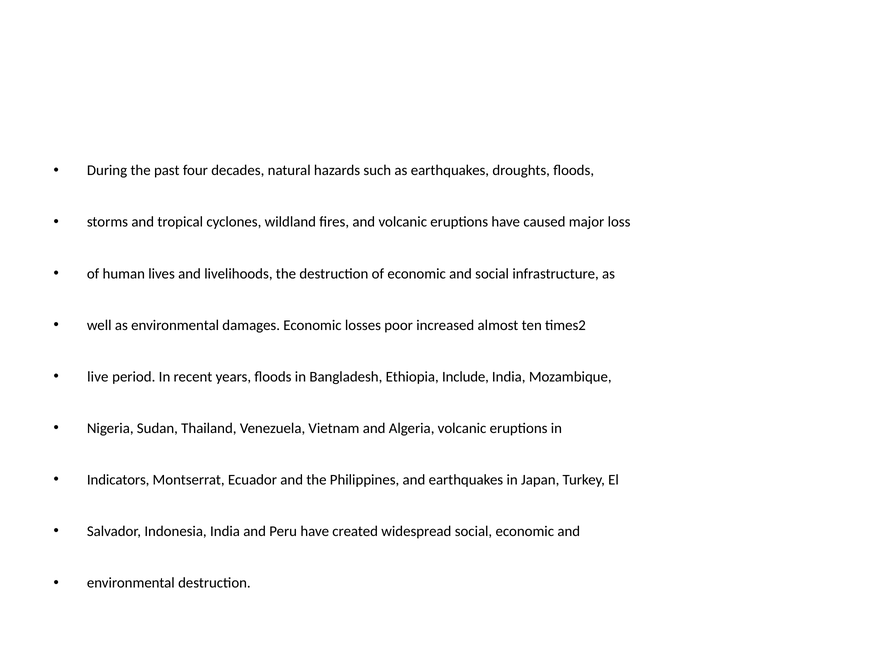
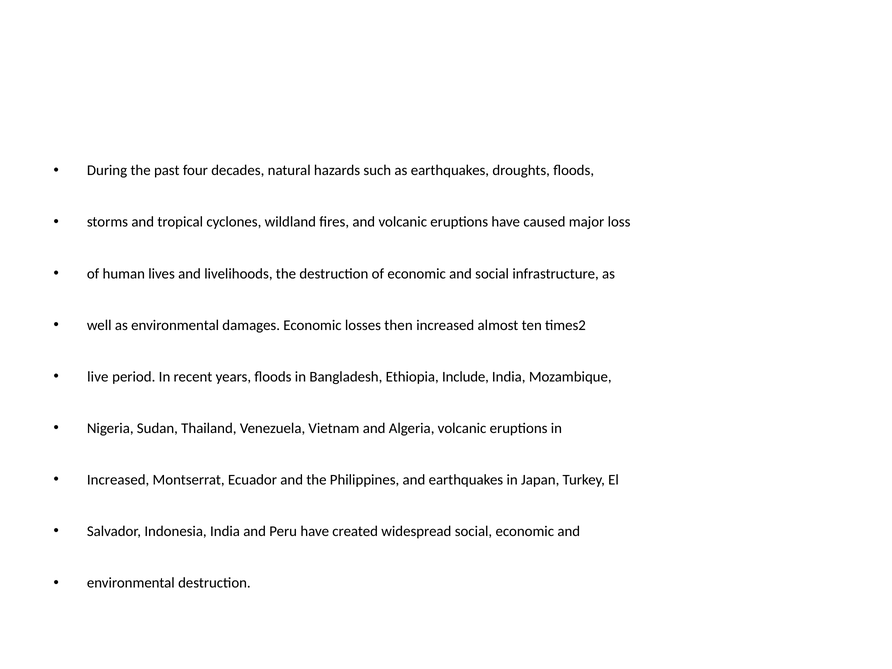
poor: poor -> then (399, 325)
Indicators: Indicators -> Increased (118, 480)
